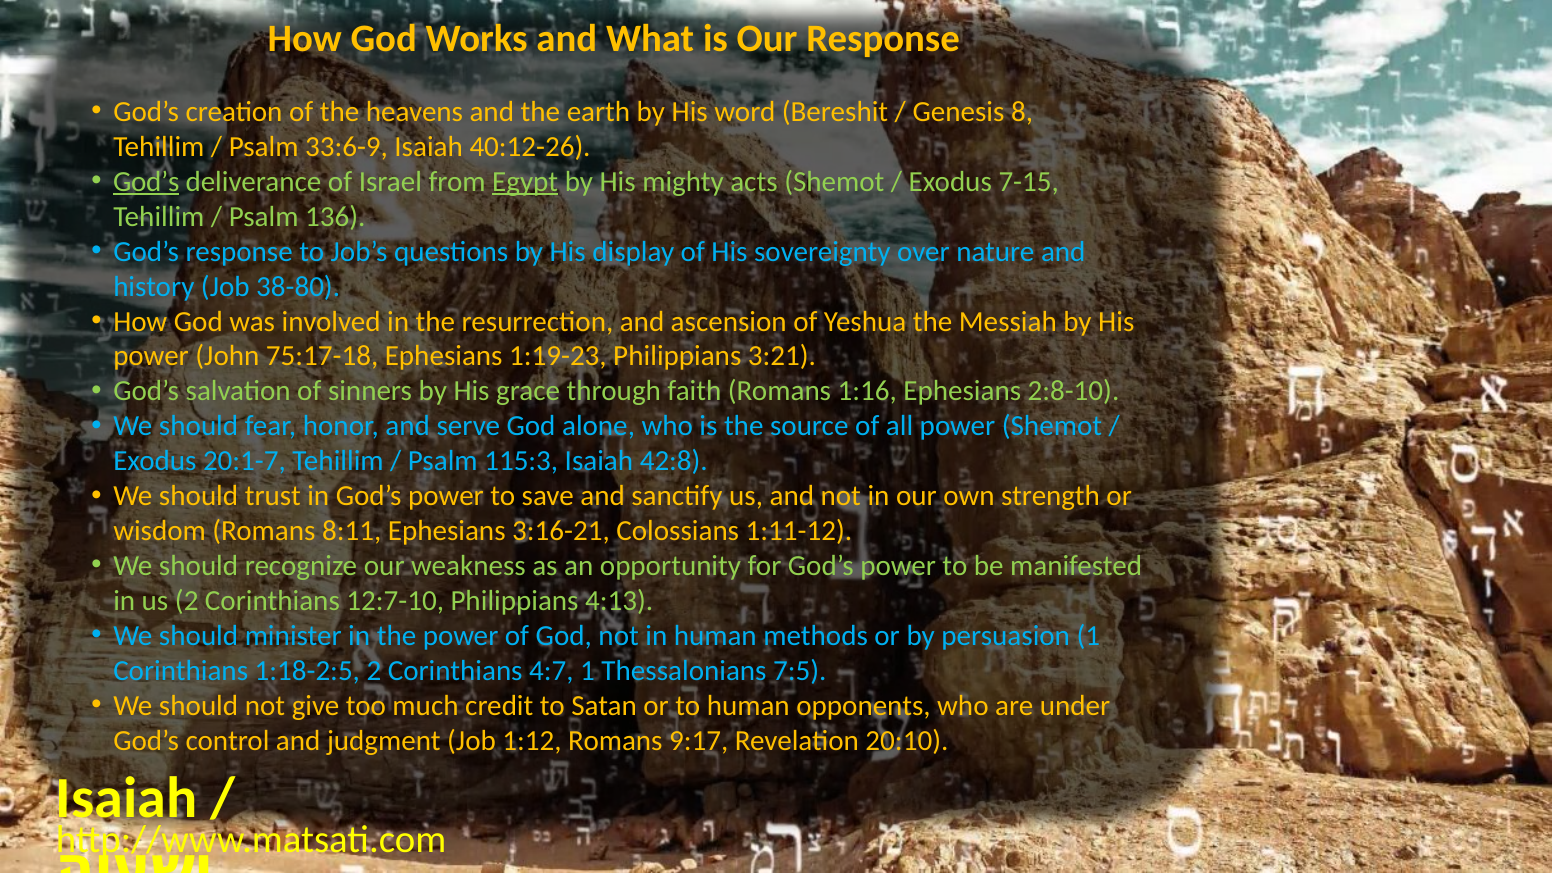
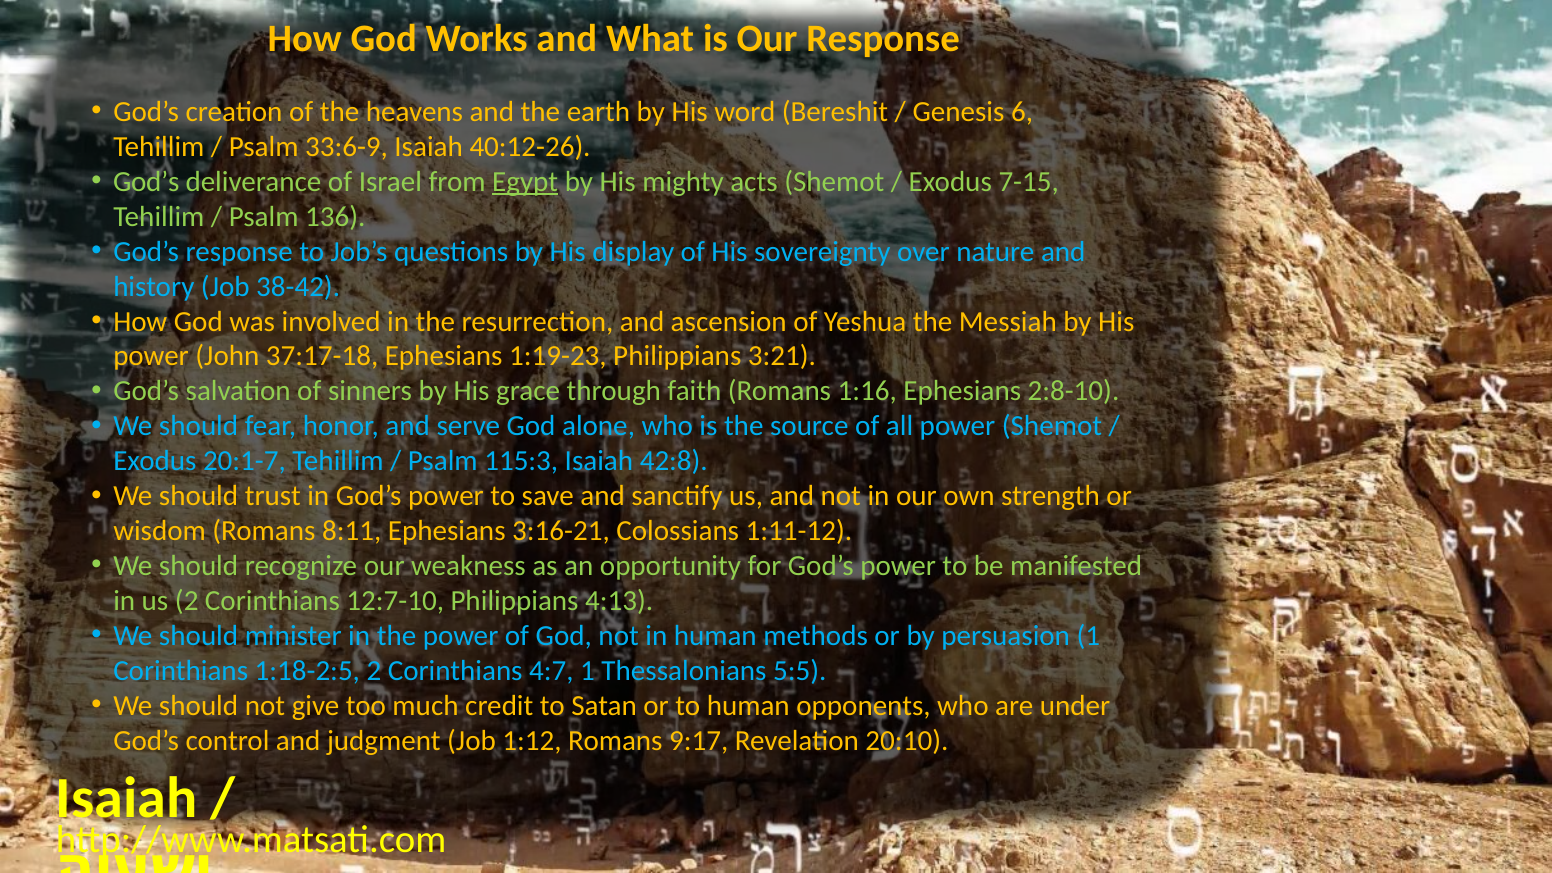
8: 8 -> 6 (1022, 112)
God’s underline: present -> none (146, 182)
38-80: 38-80 -> 38-42 (298, 286)
75:17-18: 75:17-18 -> 37:17-18 (322, 356)
7:5: 7:5 -> 5:5 (800, 671)
